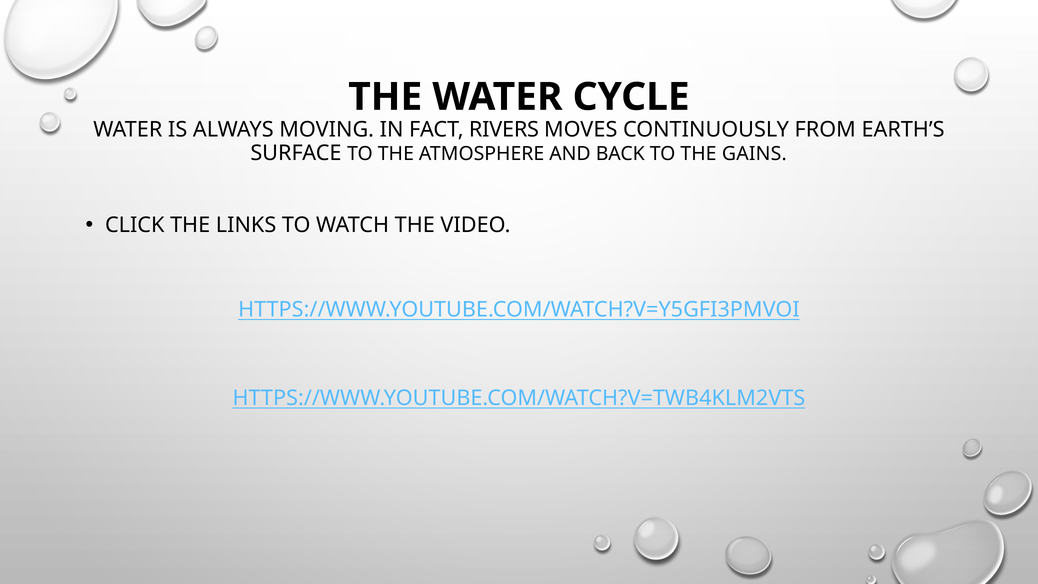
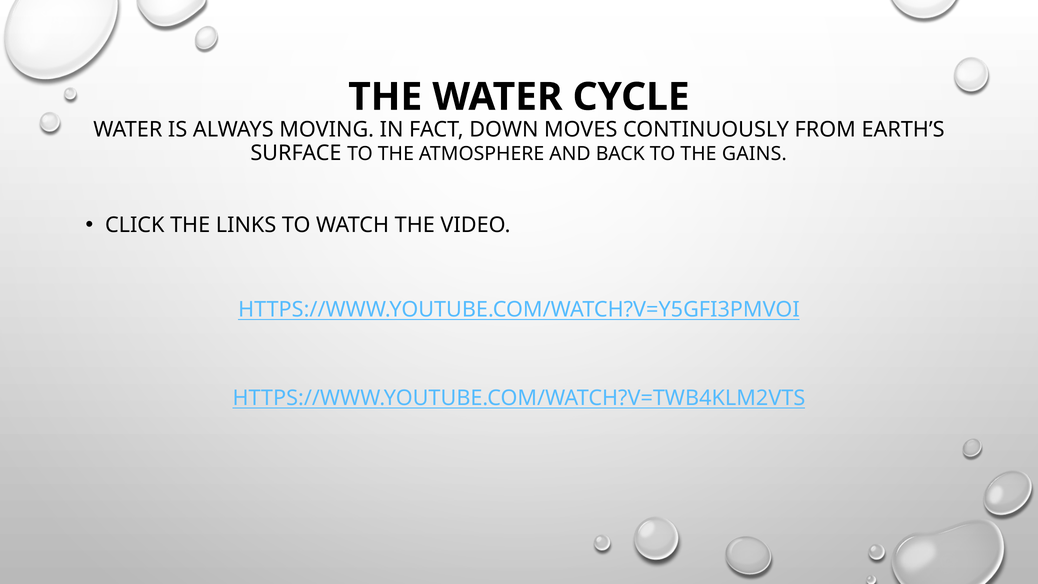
RIVERS: RIVERS -> DOWN (504, 130)
